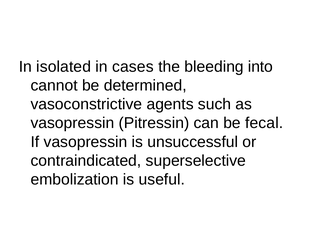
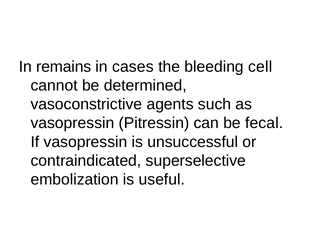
isolated: isolated -> remains (64, 67)
into: into -> cell (260, 67)
